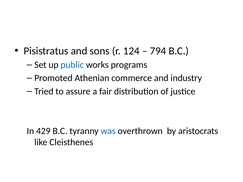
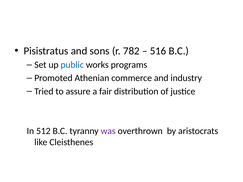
124: 124 -> 782 (131, 51)
794: 794 -> 516 (158, 51)
429: 429 -> 512 (43, 131)
was colour: blue -> purple (108, 131)
